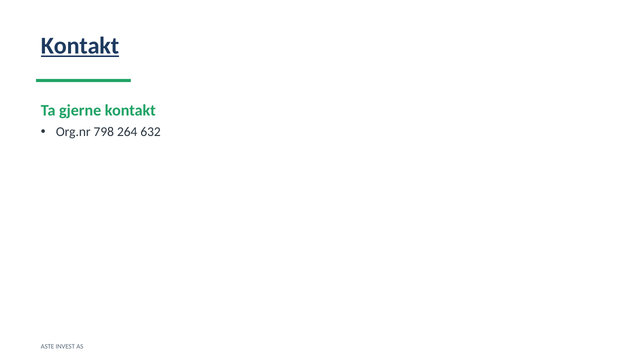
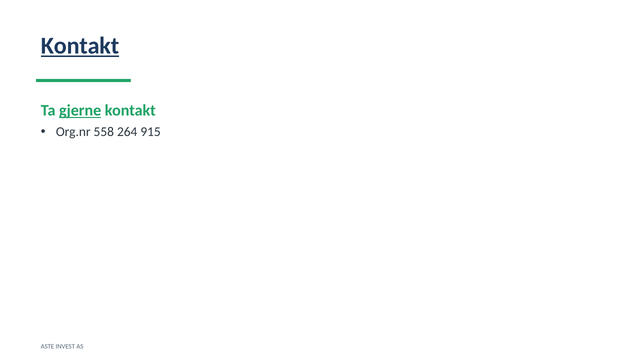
gjerne underline: none -> present (80, 111)
798: 798 -> 558 (104, 132)
632: 632 -> 915 (151, 132)
